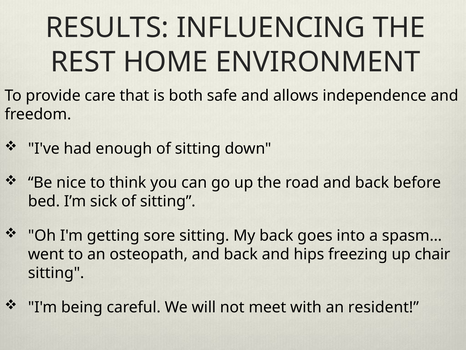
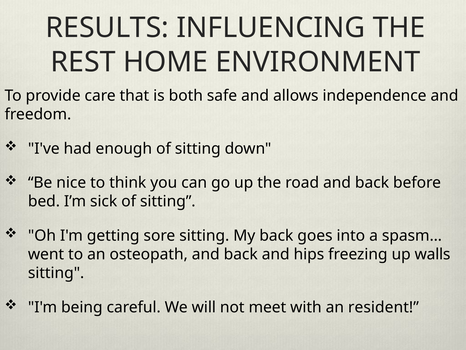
chair: chair -> walls (433, 254)
